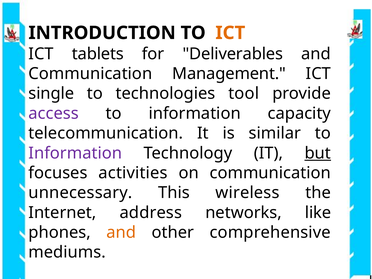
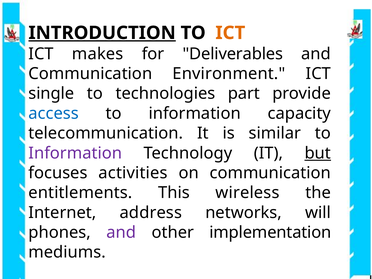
INTRODUCTION underline: none -> present (102, 33)
tablets: tablets -> makes (98, 54)
Management: Management -> Environment (229, 74)
tool: tool -> part (244, 94)
access colour: purple -> blue (54, 113)
unnecessary: unnecessary -> entitlements (80, 193)
like: like -> will (318, 213)
and colour: orange -> purple (121, 232)
comprehensive: comprehensive -> implementation (270, 232)
